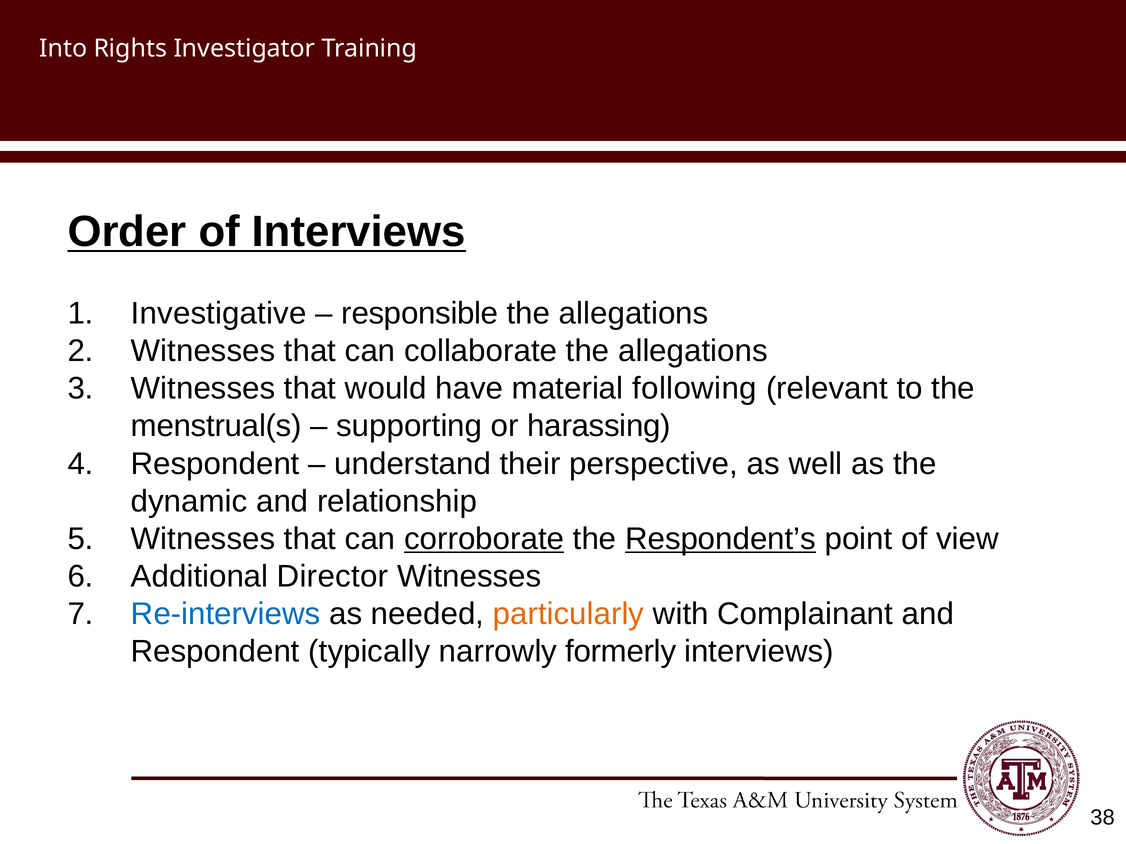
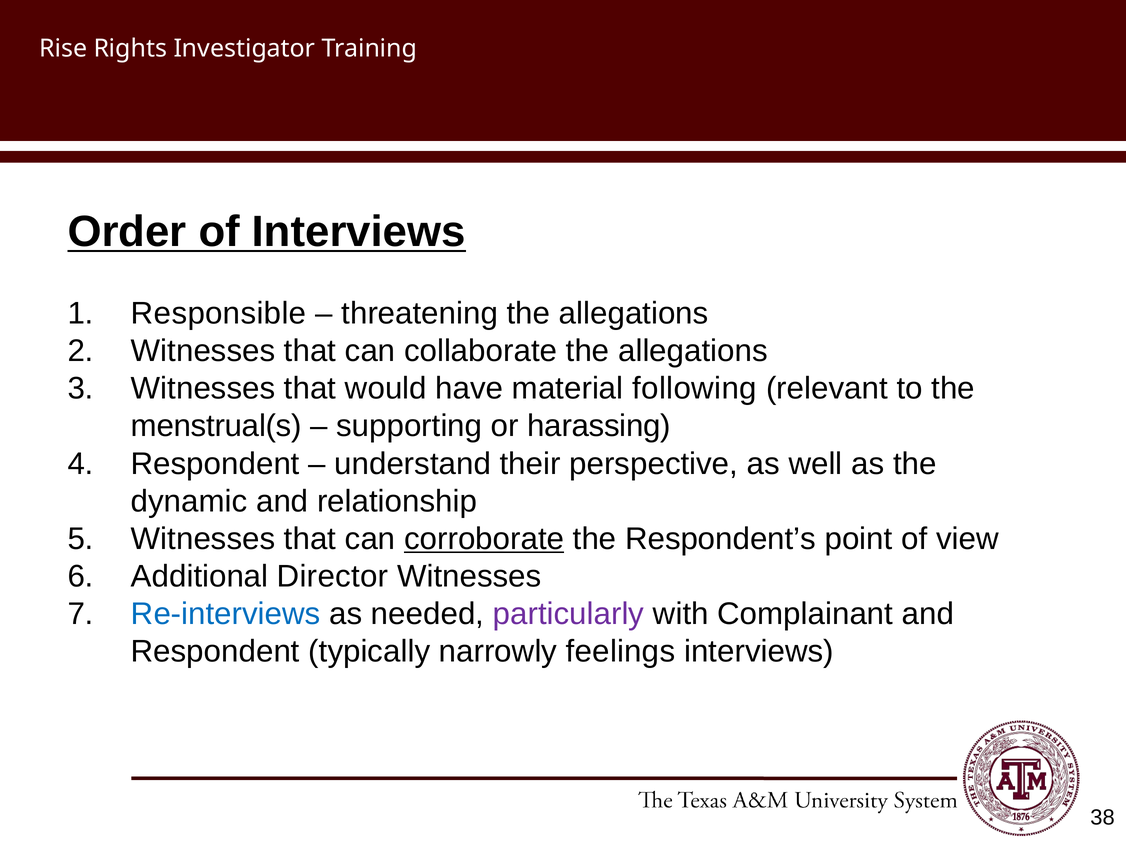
Into: Into -> Rise (63, 49)
Investigative: Investigative -> Responsible (219, 314)
responsible: responsible -> threatening (420, 314)
Respondent’s underline: present -> none (721, 539)
particularly colour: orange -> purple (568, 614)
formerly: formerly -> feelings (621, 652)
